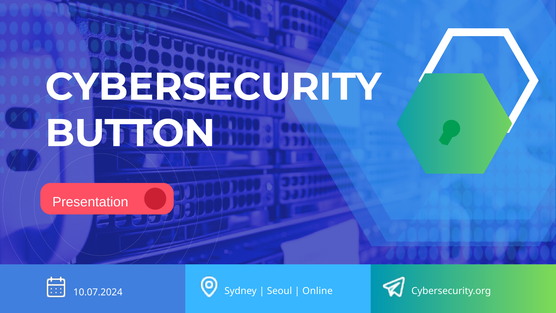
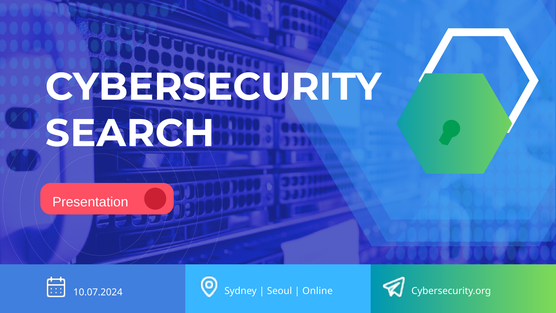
BUTTON: BUTTON -> SEARCH (130, 133)
